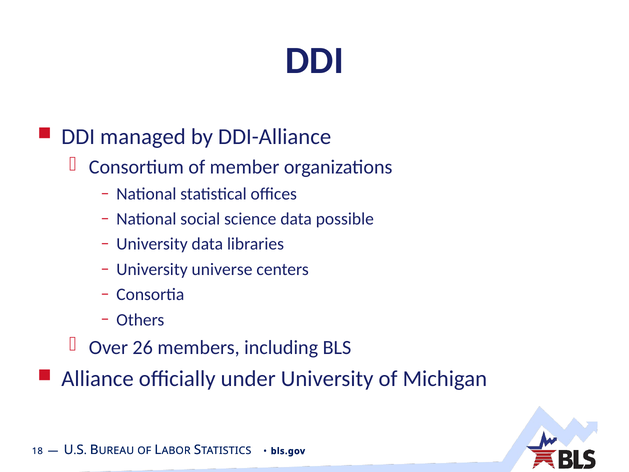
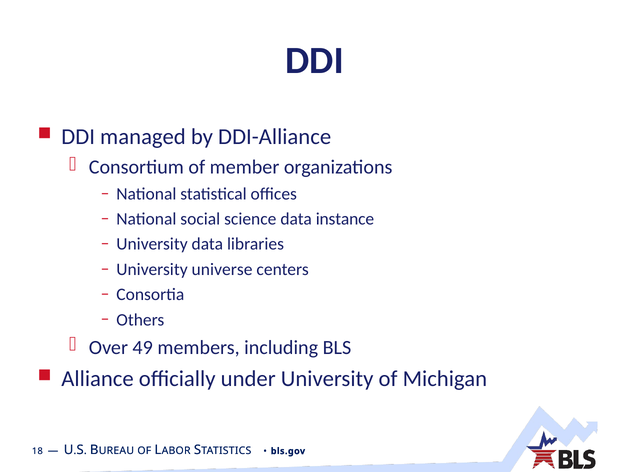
possible: possible -> instance (345, 219)
26: 26 -> 49 (143, 347)
